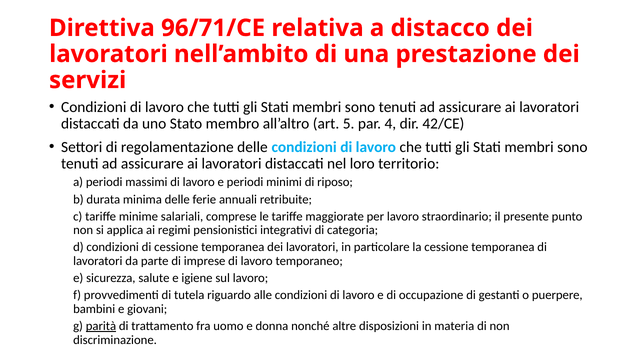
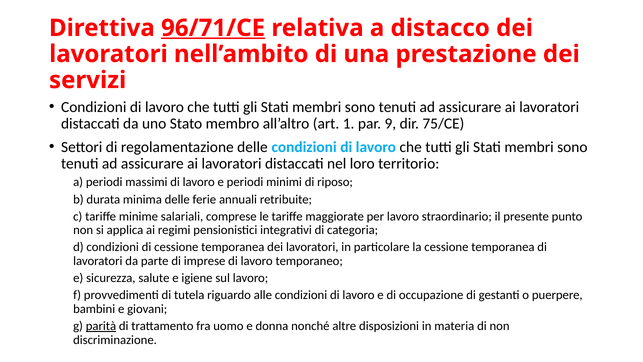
96/71/CE underline: none -> present (213, 28)
5: 5 -> 1 (349, 124)
4: 4 -> 9 (390, 124)
42/CE: 42/CE -> 75/CE (443, 124)
